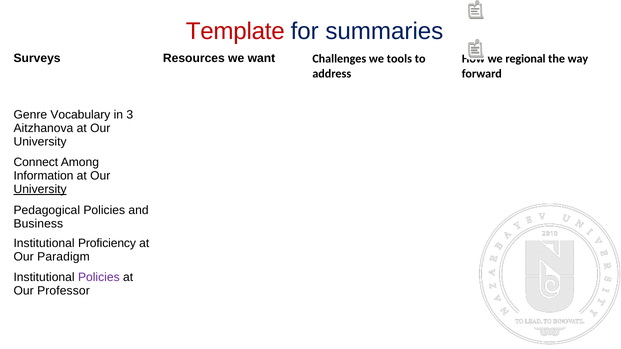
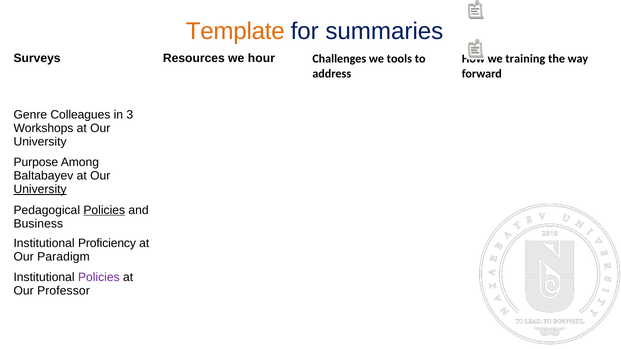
Template colour: red -> orange (235, 31)
want: want -> hour (261, 59)
regional: regional -> training (525, 59)
Vocabulary: Vocabulary -> Colleagues (80, 115)
Aitzhanova: Aitzhanova -> Workshops (43, 128)
Connect: Connect -> Purpose (36, 162)
Information: Information -> Baltabayev (43, 176)
Policies underline: none -> present (104, 210)
